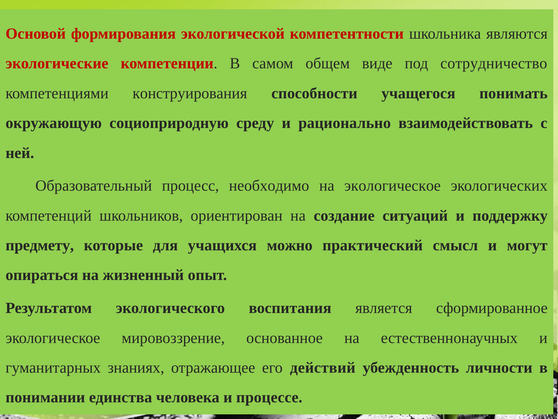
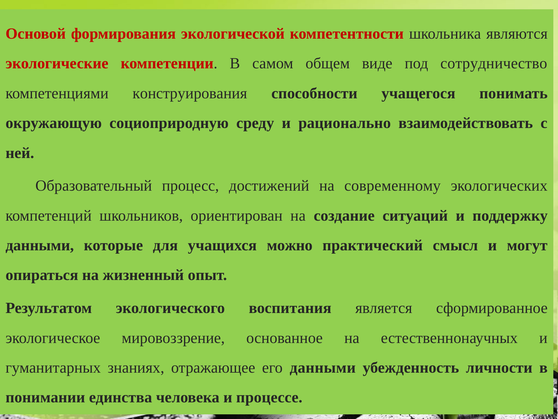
необходимо: необходимо -> достижений (269, 186)
на экологическое: экологическое -> современному (392, 186)
предмету: предмету -> данными (40, 245)
его действий: действий -> данными (323, 367)
